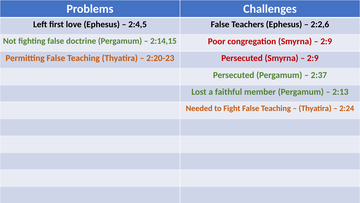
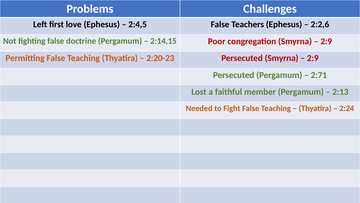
2:37: 2:37 -> 2:71 (319, 75)
